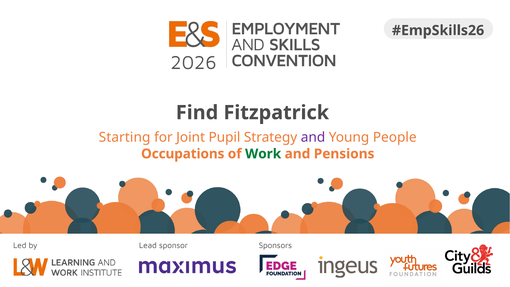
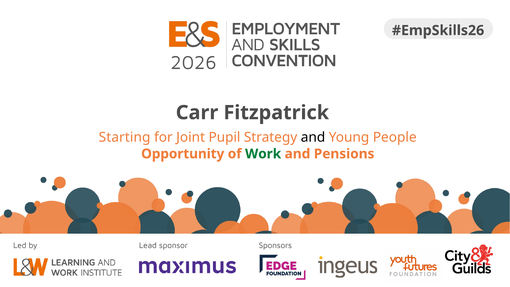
Find: Find -> Carr (197, 113)
and colour: purple -> black (313, 137)
Occupations: Occupations -> Opportunity (183, 154)
